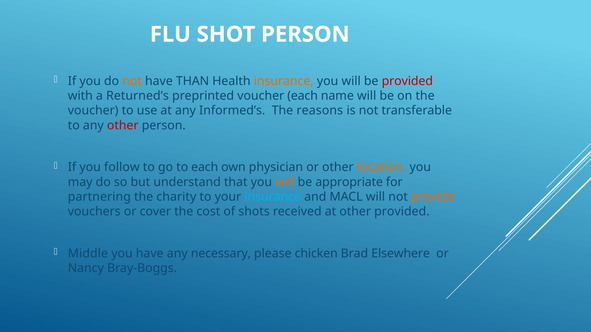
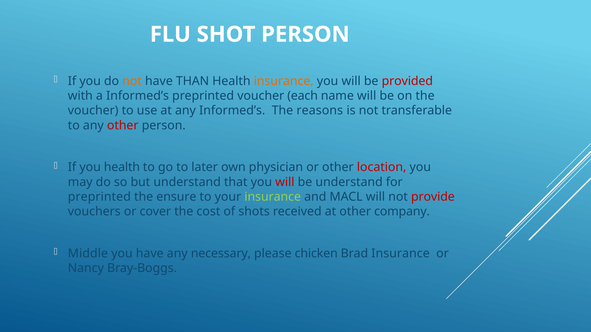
a Returned’s: Returned’s -> Informed’s (138, 96)
you follow: follow -> health (122, 167)
to each: each -> later (205, 167)
location colour: orange -> red (382, 167)
will colour: orange -> red (285, 182)
be appropriate: appropriate -> understand (349, 182)
partnering: partnering -> preprinted (99, 197)
charity: charity -> ensure (176, 197)
insurance colour: light blue -> light green (273, 197)
provide colour: orange -> red (433, 197)
other provided: provided -> company (402, 212)
Brad Elsewhere: Elsewhere -> Insurance (401, 254)
